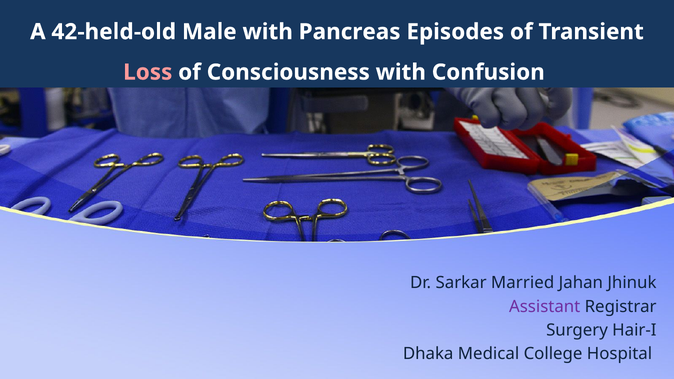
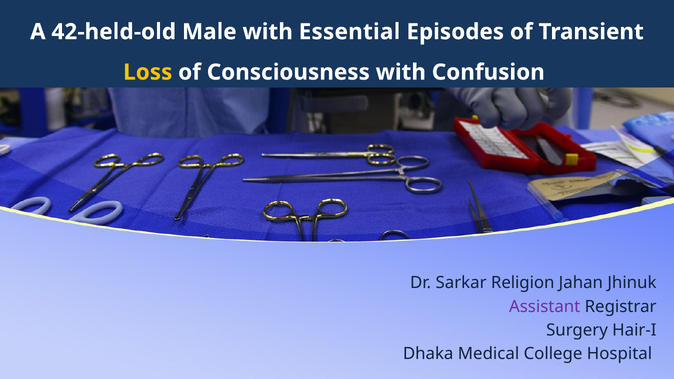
Pancreas: Pancreas -> Essential (349, 32)
Loss colour: pink -> yellow (148, 72)
Married: Married -> Religion (523, 283)
